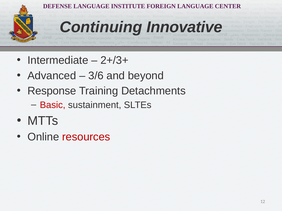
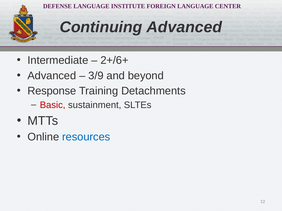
Continuing Innovative: Innovative -> Advanced (184, 27)
2+/3+: 2+/3+ -> 2+/6+ (114, 60)
3/6: 3/6 -> 3/9 (96, 76)
resources colour: red -> blue (86, 137)
